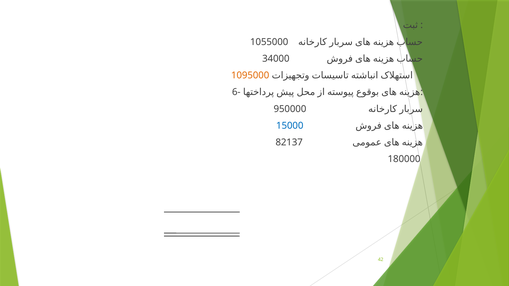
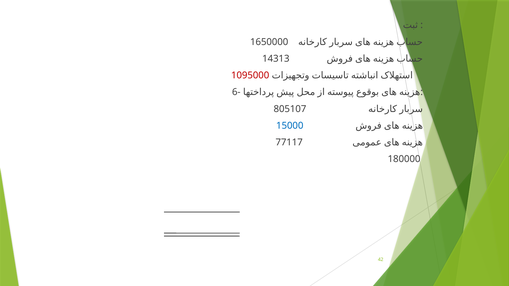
1055000: 1055000 -> 1650000 (269, 42)
34000: 34000 -> 14313 (276, 59)
1095000 colour: orange -> red (250, 75)
950000: 950000 -> 805107 (290, 109)
82137: 82137 -> 77117 (289, 143)
